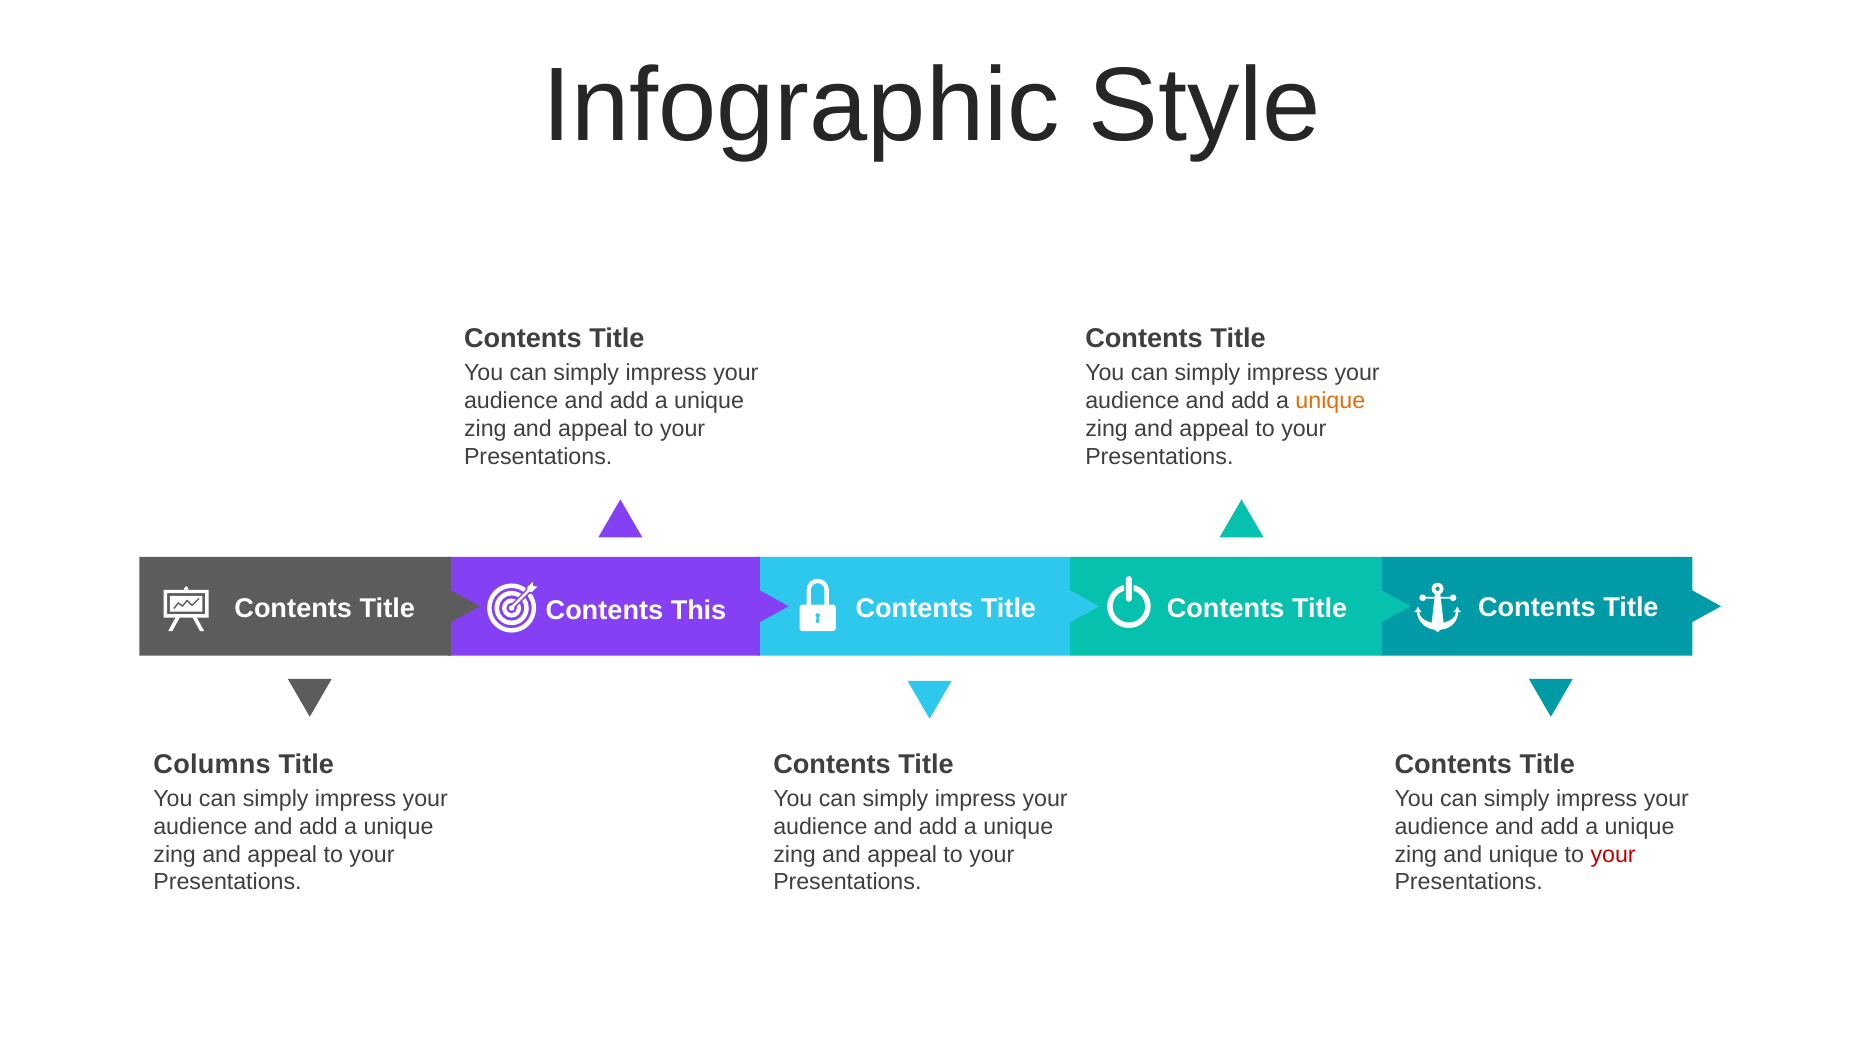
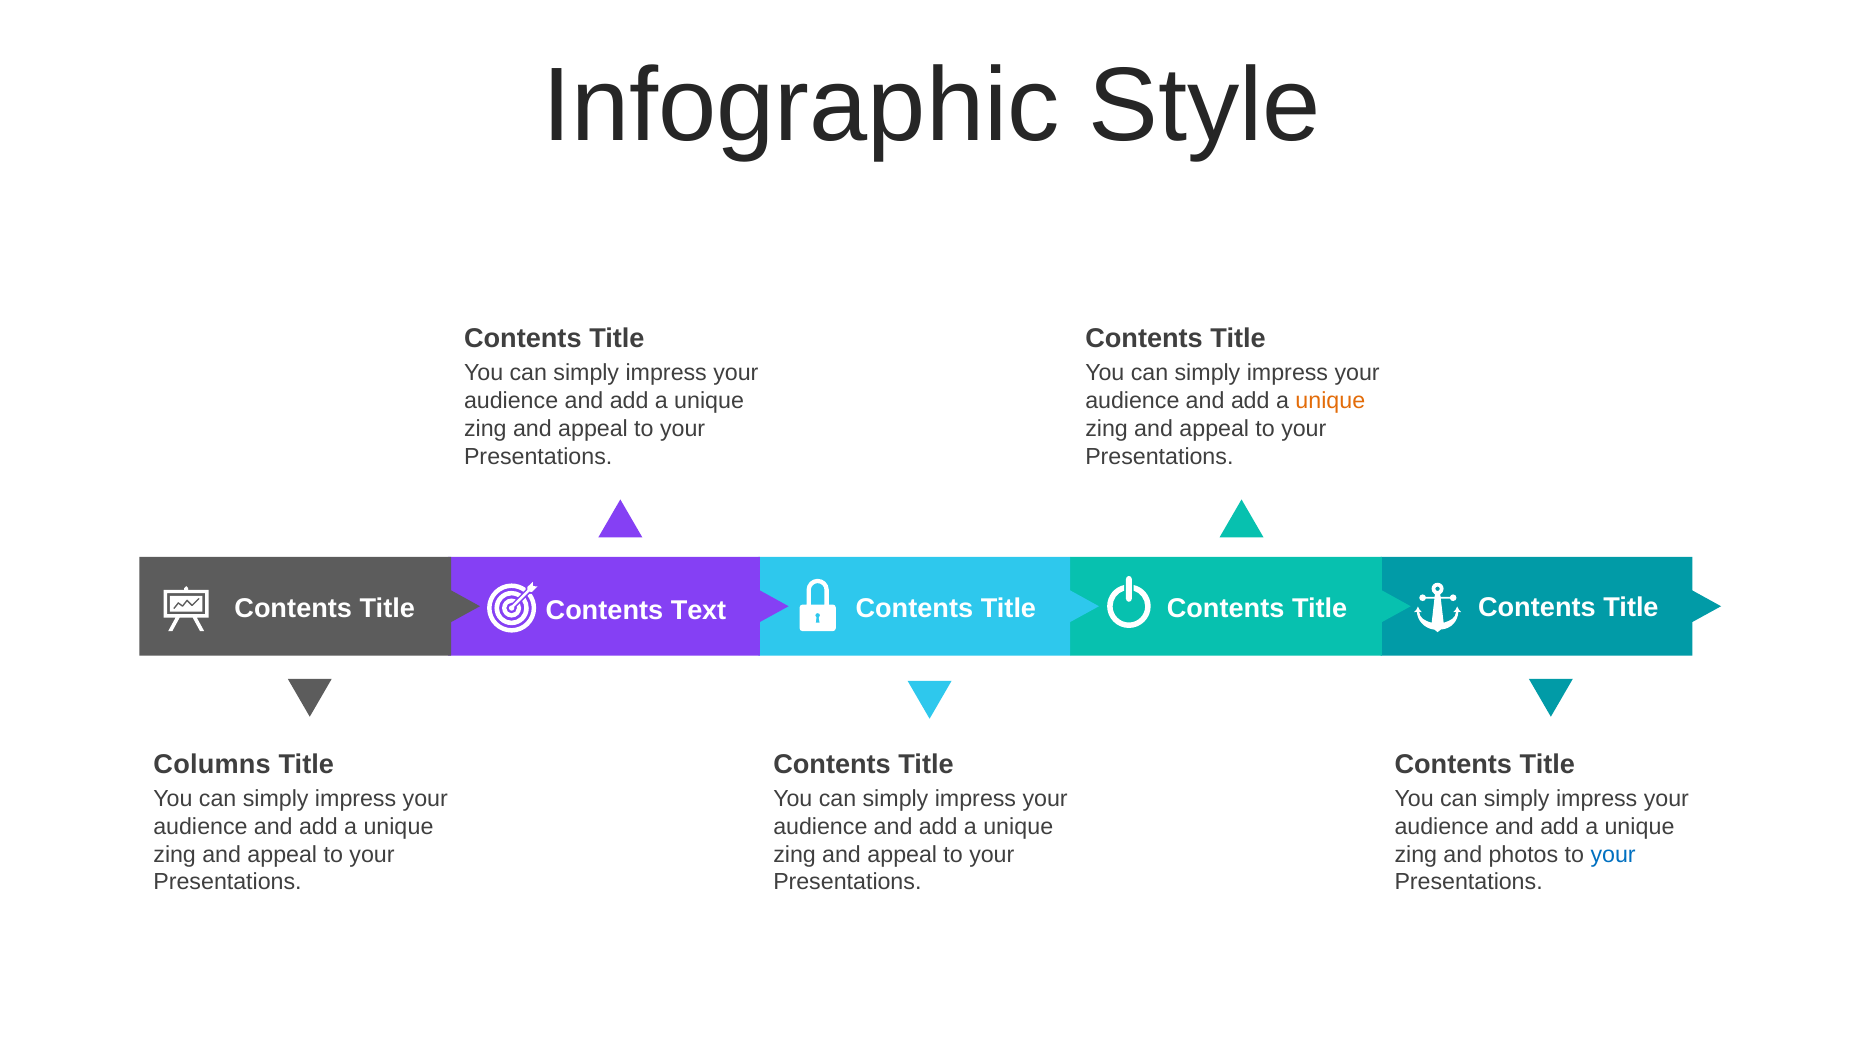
This: This -> Text (699, 610)
and unique: unique -> photos (1523, 855)
your colour: red -> blue (1613, 855)
